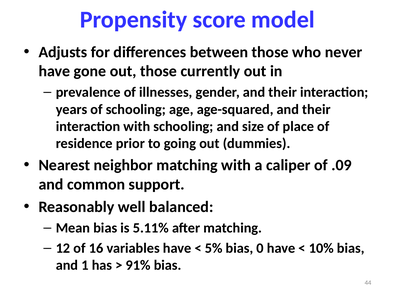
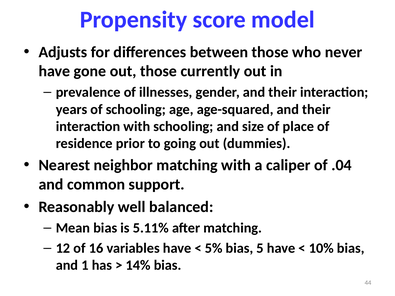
.09: .09 -> .04 (341, 165)
0: 0 -> 5 (260, 248)
91%: 91% -> 14% (138, 265)
